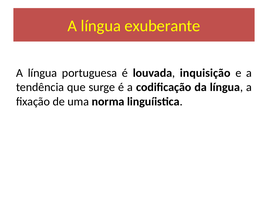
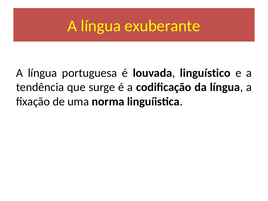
inquisição: inquisição -> linguístico (205, 73)
